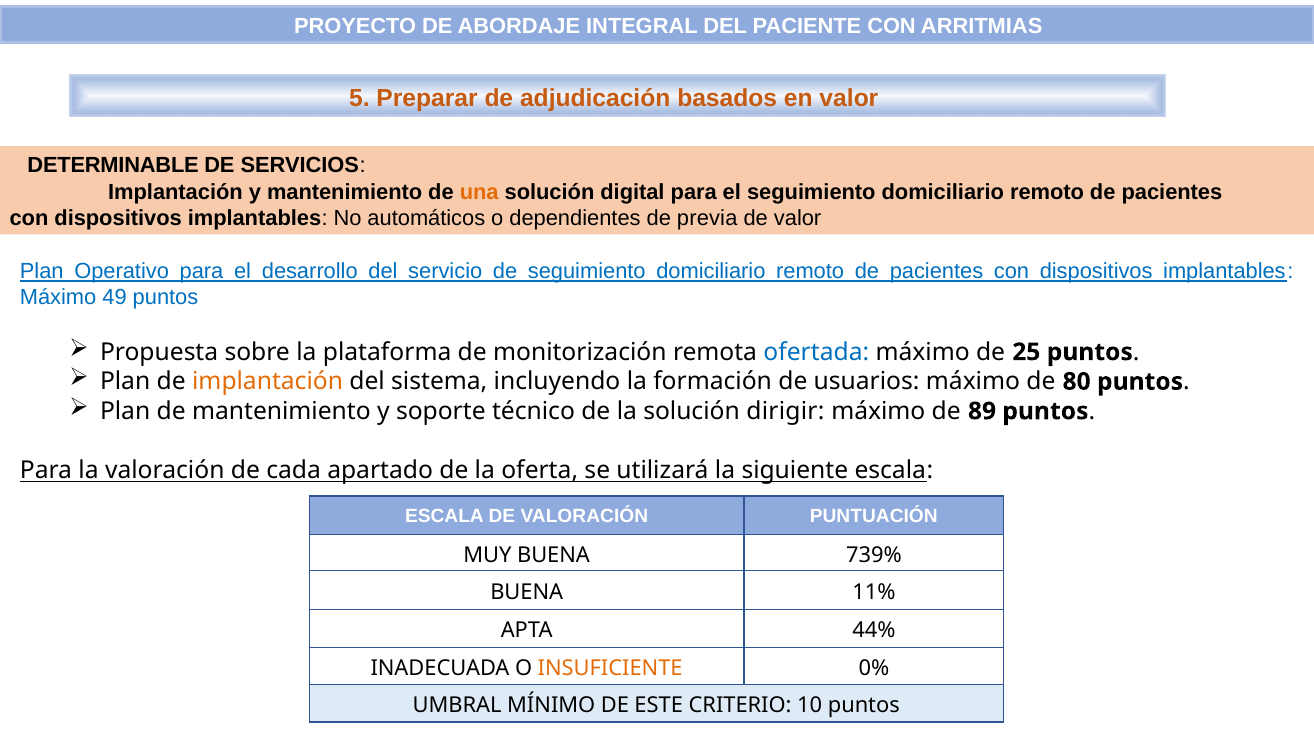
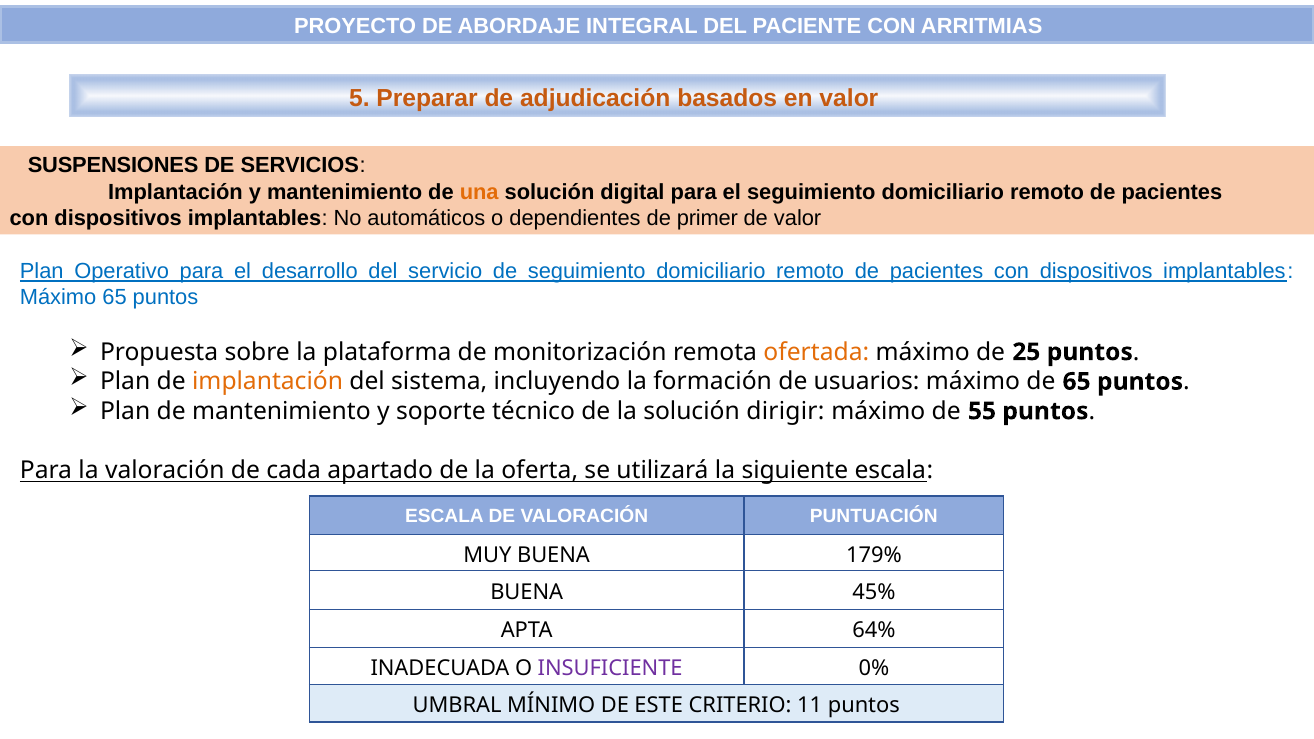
DETERMINABLE: DETERMINABLE -> SUSPENSIONES (113, 166)
previa: previa -> primer (707, 218)
Máximo 49: 49 -> 65 (115, 298)
ofertada colour: blue -> orange (816, 352)
de 80: 80 -> 65 (1077, 382)
89: 89 -> 55 (982, 411)
739%: 739% -> 179% (874, 556)
11%: 11% -> 45% (874, 592)
44%: 44% -> 64% (874, 631)
INSUFICIENTE colour: orange -> purple (610, 668)
10: 10 -> 11 (810, 706)
